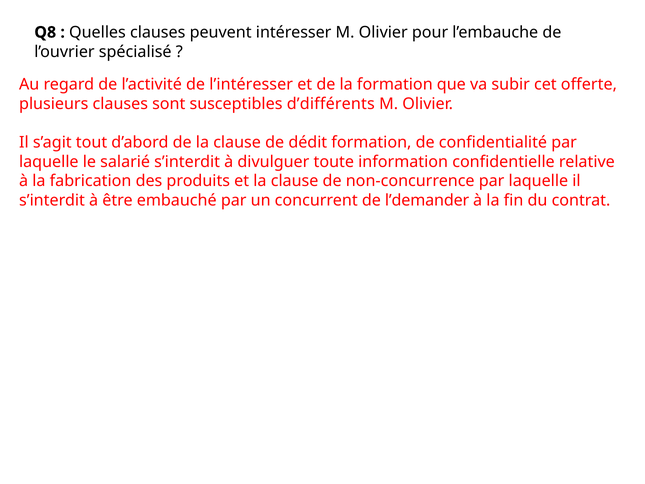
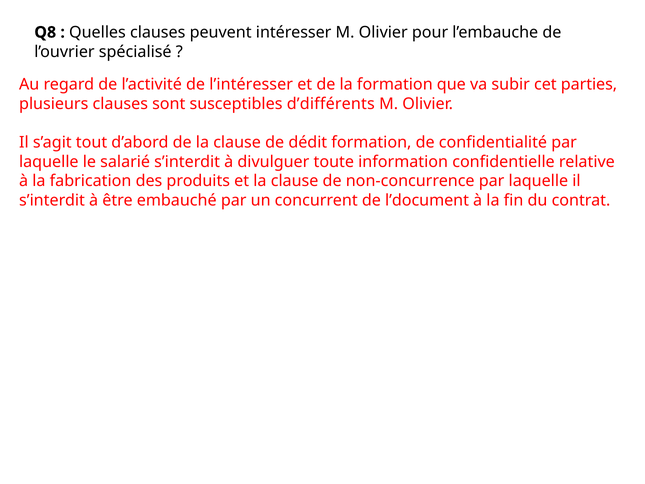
offerte: offerte -> parties (589, 84)
l’demander: l’demander -> l’document (427, 200)
